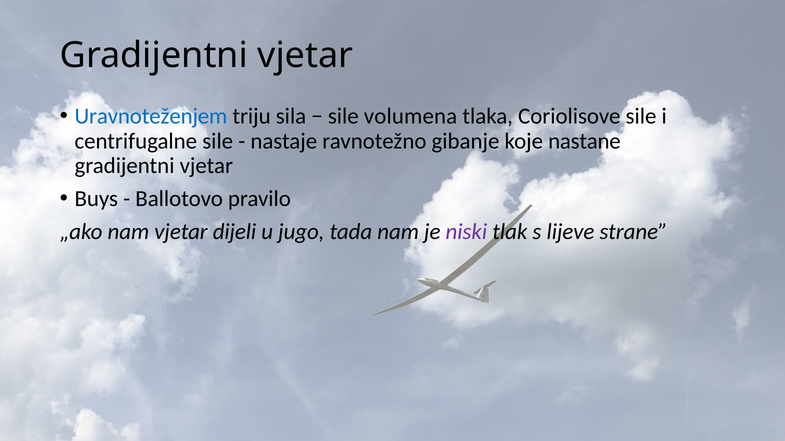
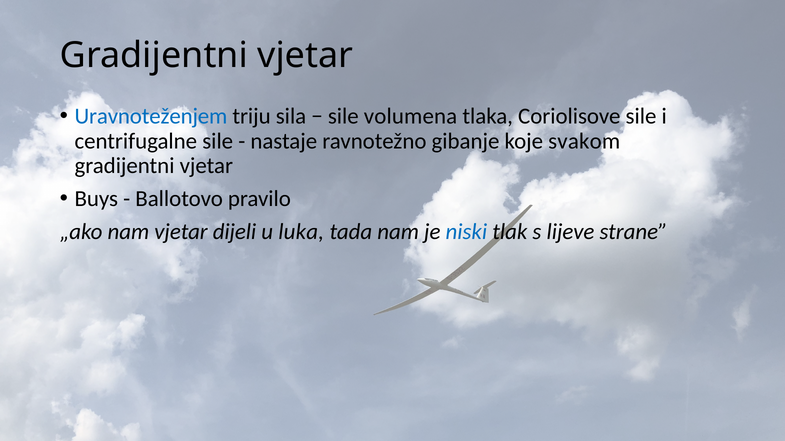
nastane: nastane -> svakom (584, 141)
jugo: jugo -> luka (301, 232)
niski colour: purple -> blue (466, 232)
